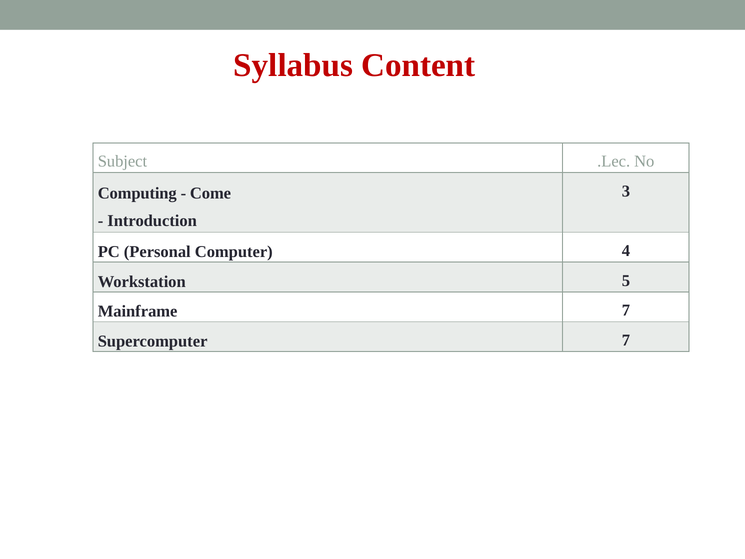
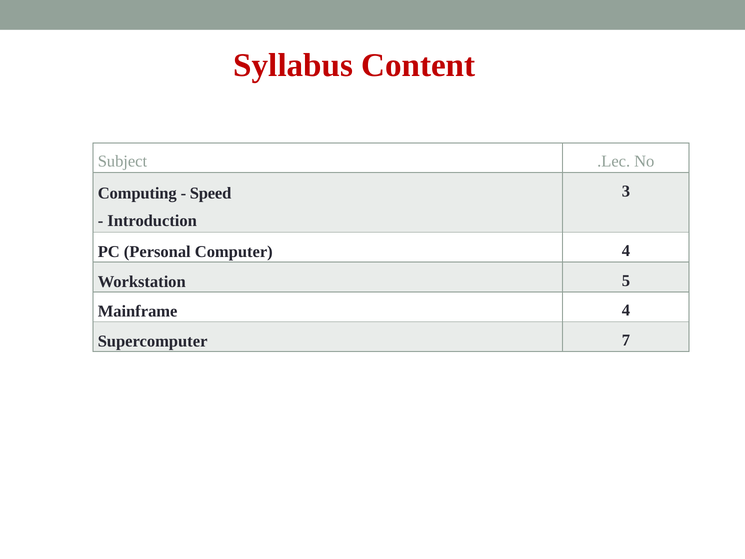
Come: Come -> Speed (211, 193)
Mainframe 7: 7 -> 4 (626, 310)
